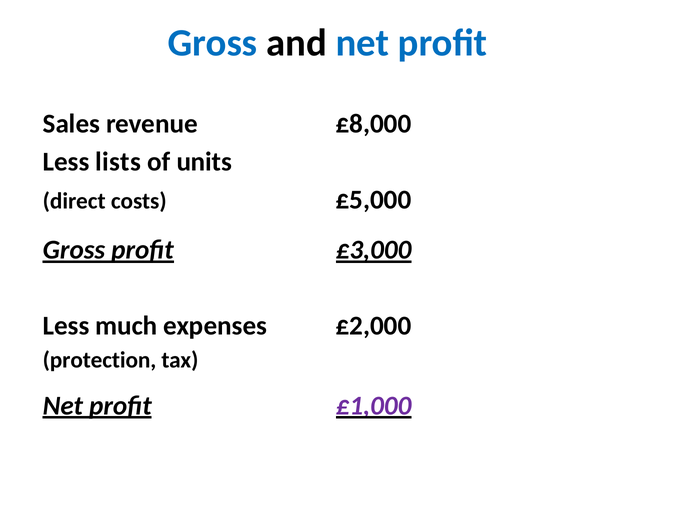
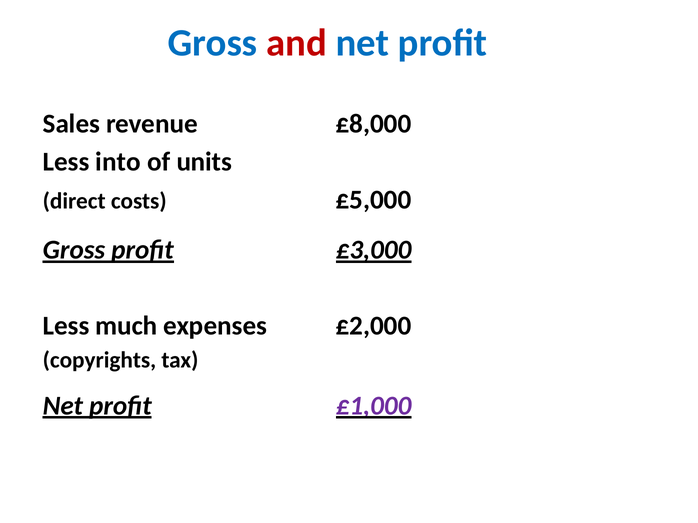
and colour: black -> red (296, 43)
lists: lists -> into (118, 162)
protection: protection -> copyrights (99, 361)
